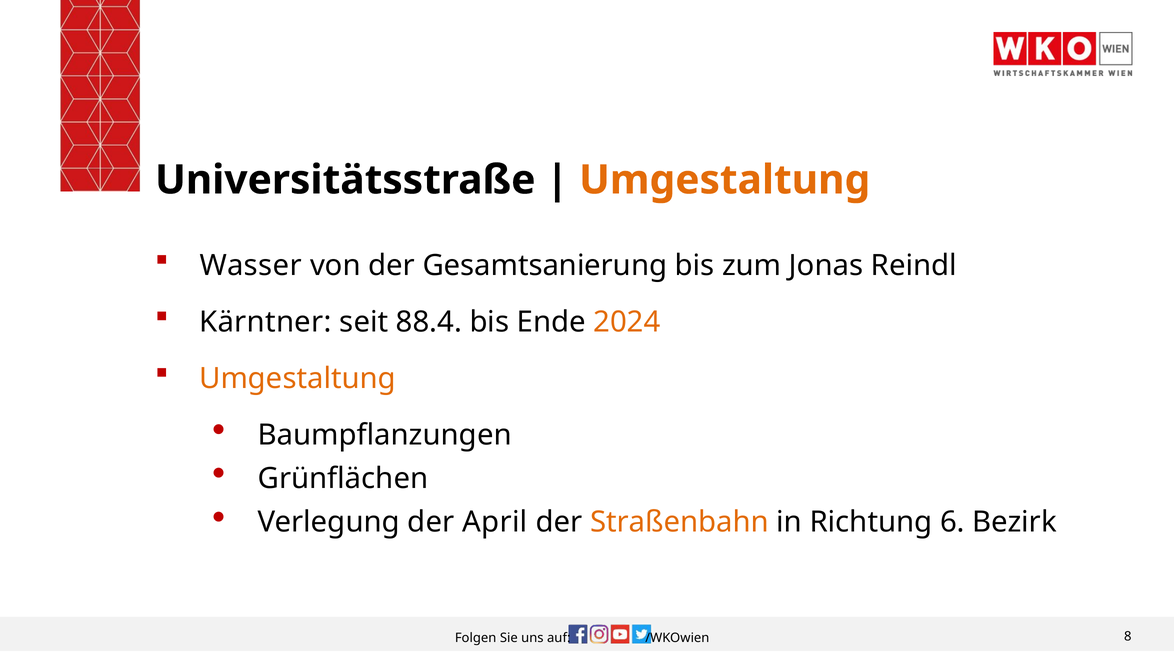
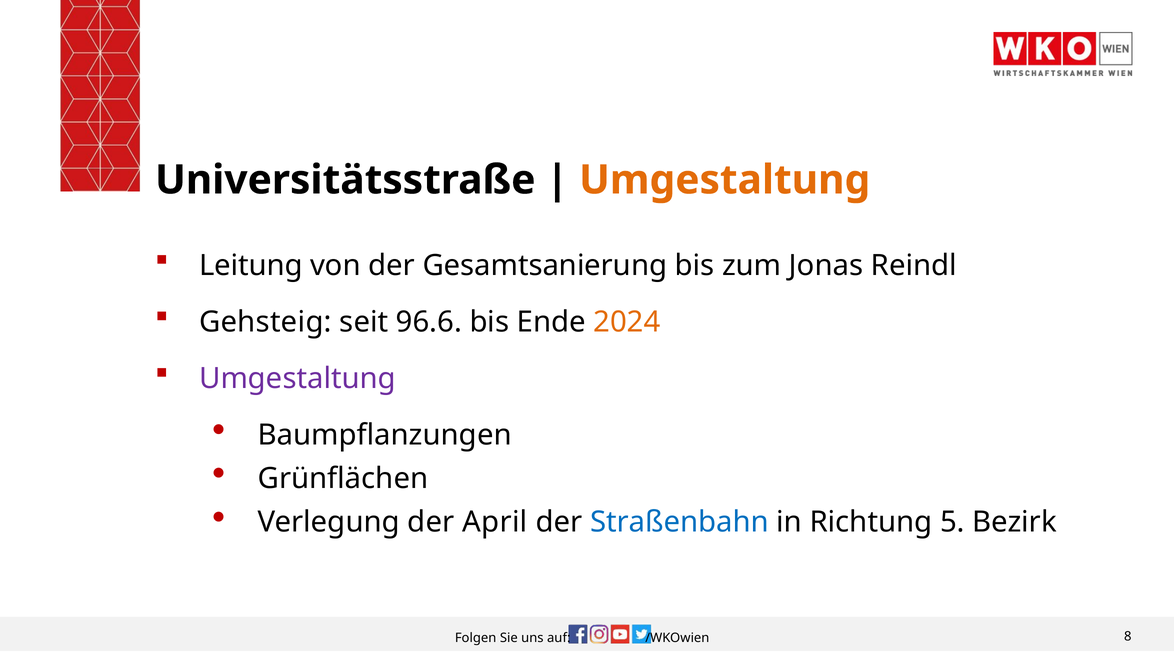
Wasser: Wasser -> Leitung (251, 266)
Kärntner: Kärntner -> Gehsteig (265, 322)
88.4: 88.4 -> 96.6 (429, 322)
Umgestaltung colour: orange -> purple (298, 379)
Straßenbahn colour: orange -> blue (679, 522)
6: 6 -> 5 (952, 522)
